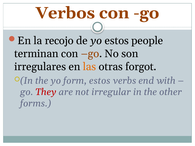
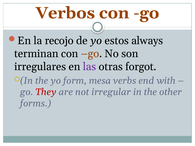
people: people -> always (147, 41)
las colour: orange -> purple (89, 67)
form estos: estos -> mesa (100, 81)
